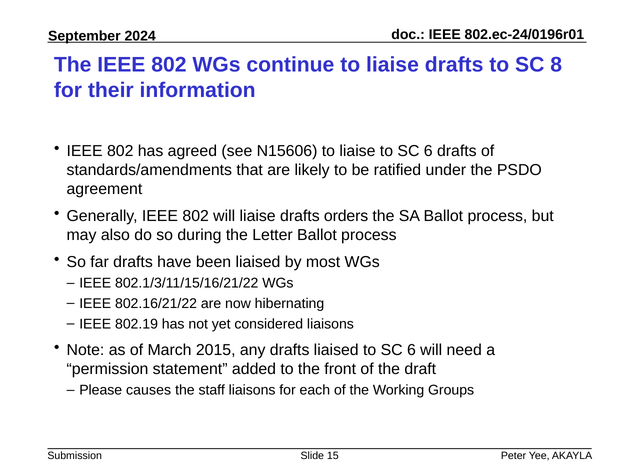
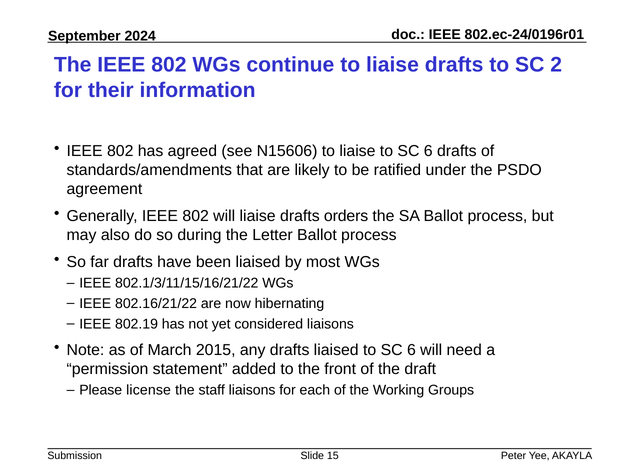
8: 8 -> 2 (556, 65)
causes: causes -> license (149, 391)
